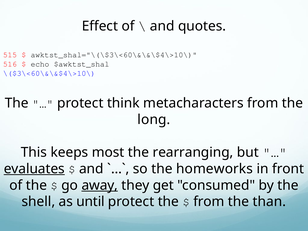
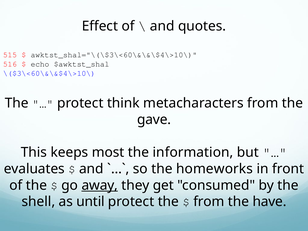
long: long -> gave (154, 120)
rearranging: rearranging -> information (193, 152)
evaluates underline: present -> none (34, 169)
than: than -> have (269, 202)
